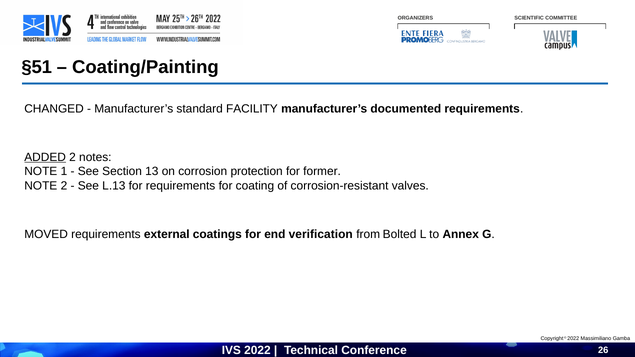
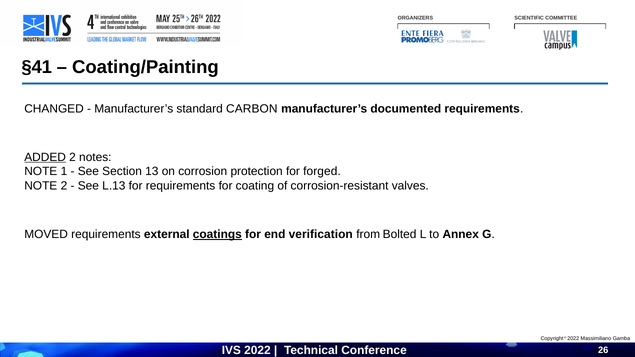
§51: §51 -> §41 (37, 67)
FACILITY: FACILITY -> CARBON (252, 109)
former: former -> forged (322, 172)
coatings underline: none -> present (217, 234)
